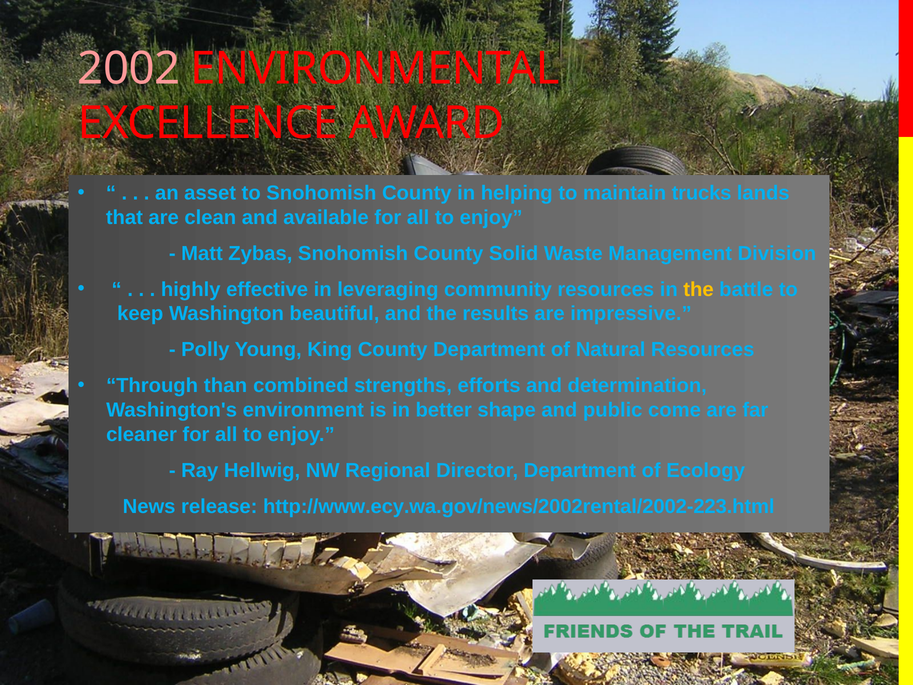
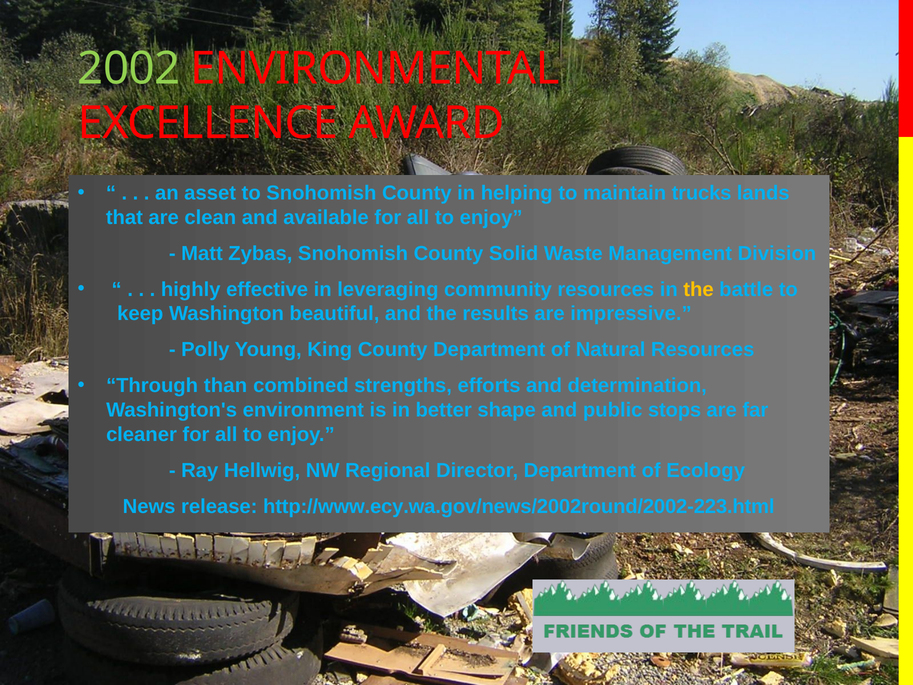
2002 colour: pink -> light green (129, 69)
come: come -> stops (675, 410)
http://www.ecy.wa.gov/news/2002rental/2002-223.html: http://www.ecy.wa.gov/news/2002rental/2002-223.html -> http://www.ecy.wa.gov/news/2002round/2002-223.html (519, 506)
